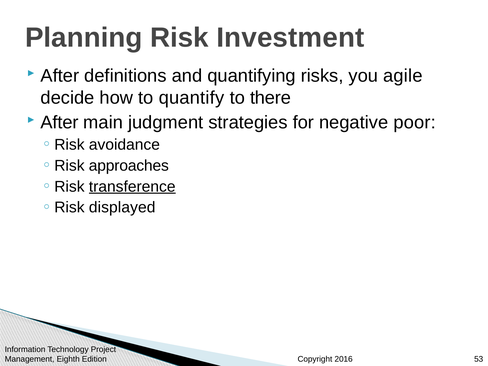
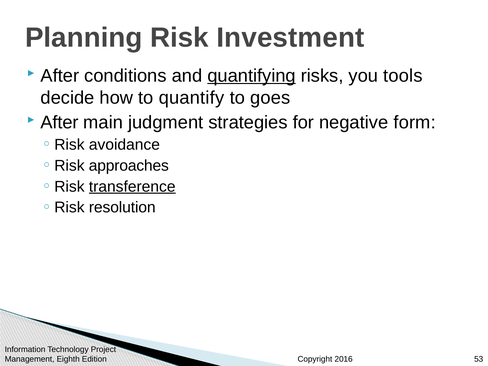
definitions: definitions -> conditions (125, 76)
quantifying underline: none -> present (252, 76)
agile: agile -> tools (403, 76)
there: there -> goes (270, 98)
poor: poor -> form (415, 122)
displayed: displayed -> resolution (122, 207)
